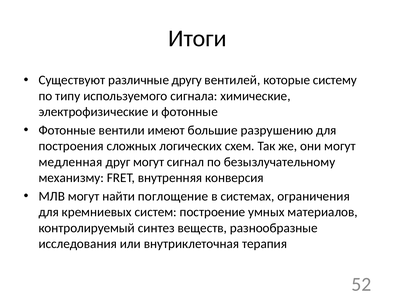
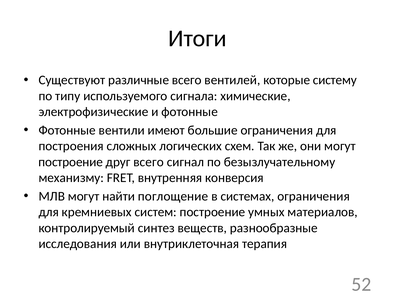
различные другу: другу -> всего (187, 80)
большие разрушению: разрушению -> ограничения (277, 130)
медленная: медленная -> построение (71, 162)
друг могут: могут -> всего (149, 162)
